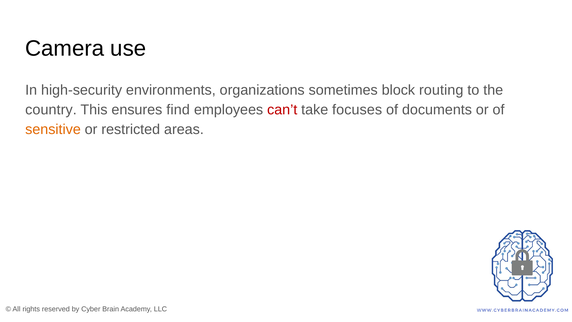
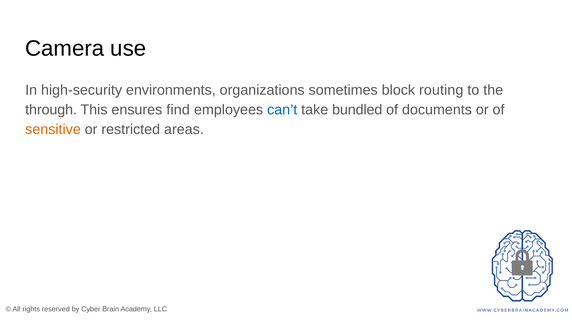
country: country -> through (51, 110)
can’t colour: red -> blue (282, 110)
focuses: focuses -> bundled (357, 110)
